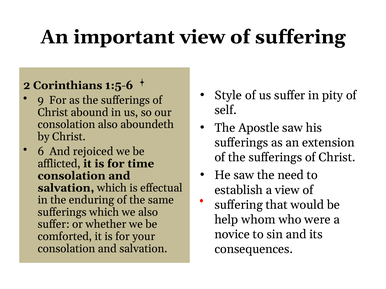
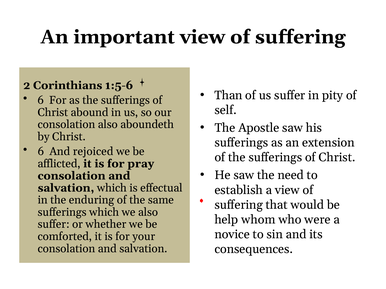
Style: Style -> Than (228, 96)
9: 9 -> 6 (41, 100)
time: time -> pray (141, 164)
